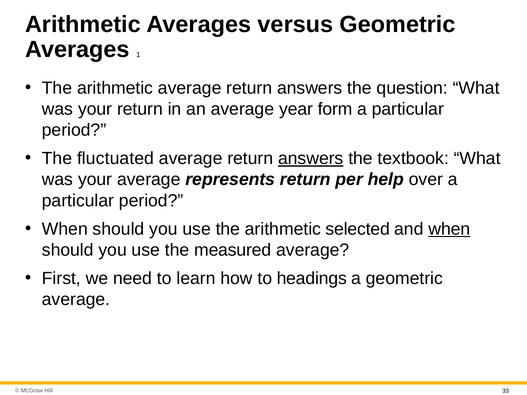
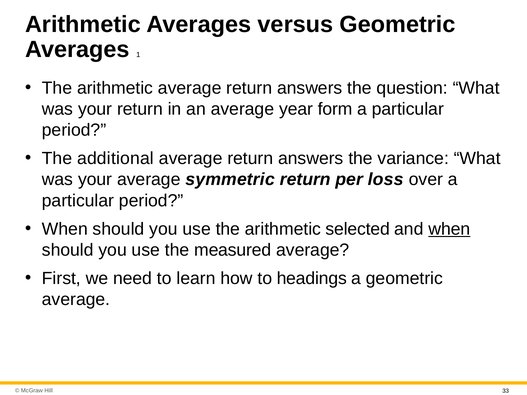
fluctuated: fluctuated -> additional (115, 159)
answers underline: present -> none (311, 159)
textbook: textbook -> variance (413, 159)
represents: represents -> symmetric (230, 180)
help: help -> loss (386, 180)
